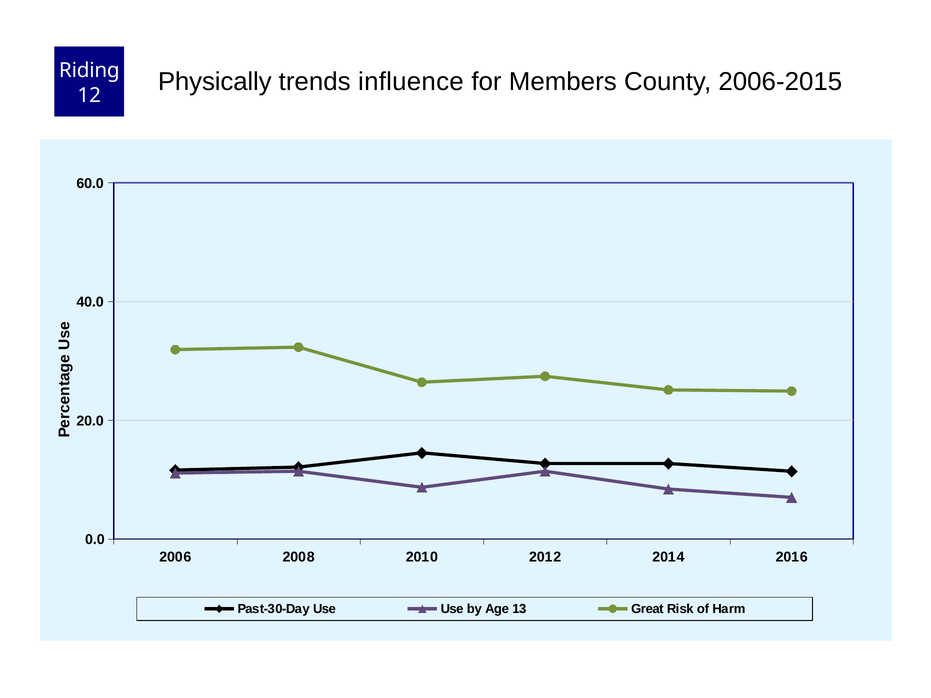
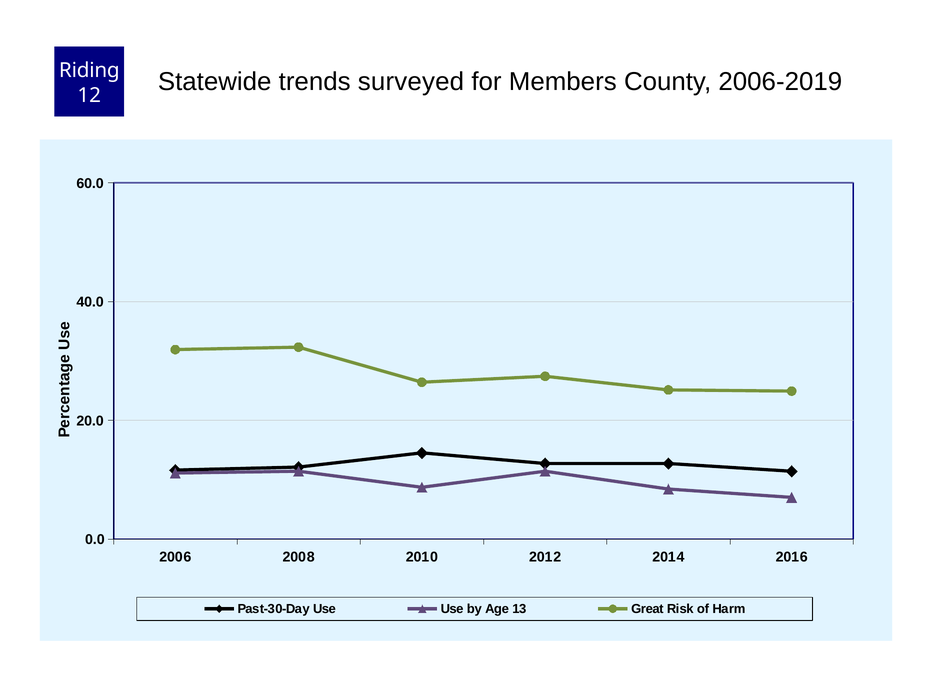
Physically: Physically -> Statewide (215, 82)
influence: influence -> surveyed (411, 82)
2006-2015: 2006-2015 -> 2006-2019 (780, 82)
